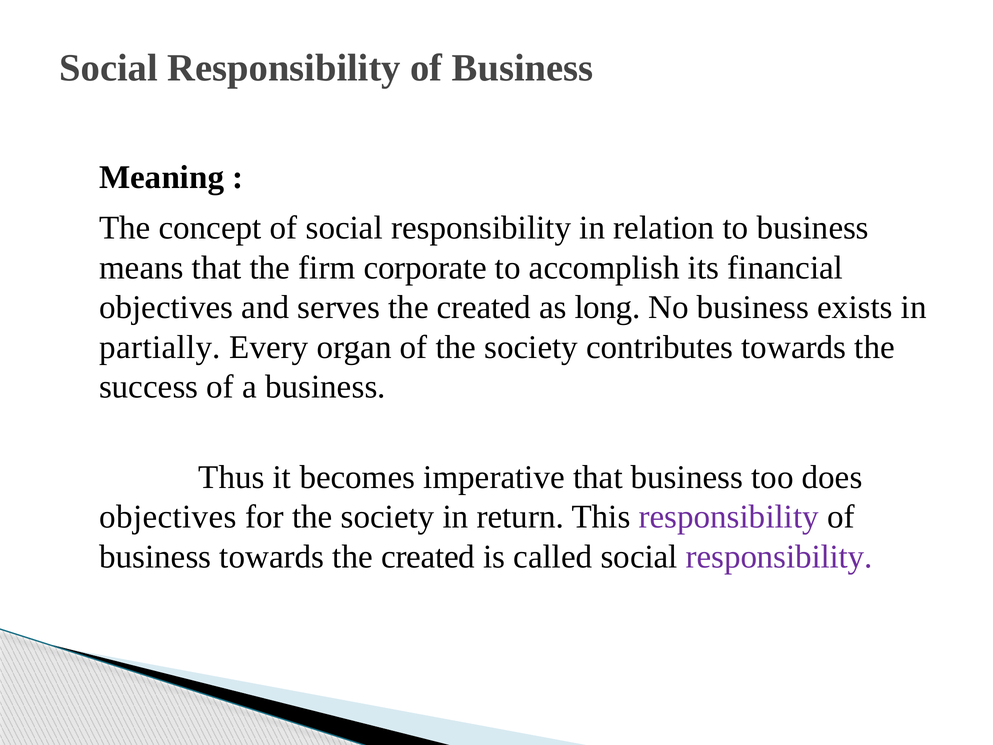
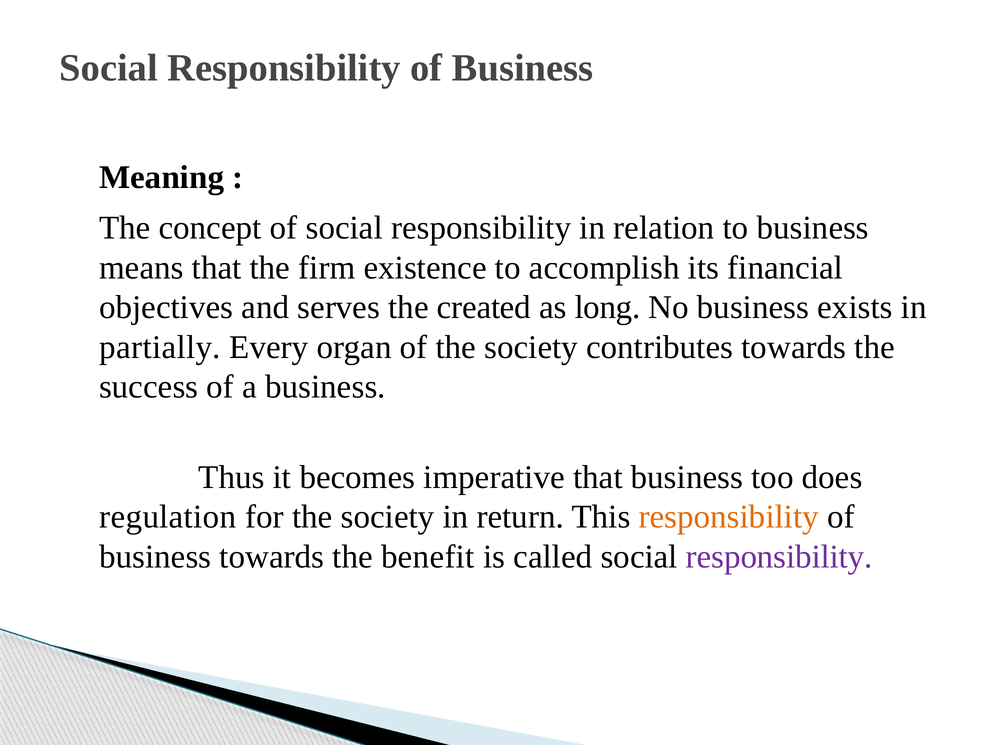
corporate: corporate -> existence (425, 268)
objectives: objectives -> regulation (168, 517)
responsibility colour: purple -> orange (729, 517)
towards the created: created -> benefit (428, 557)
